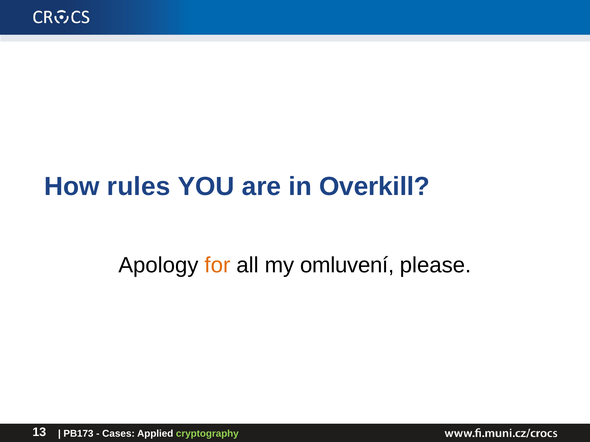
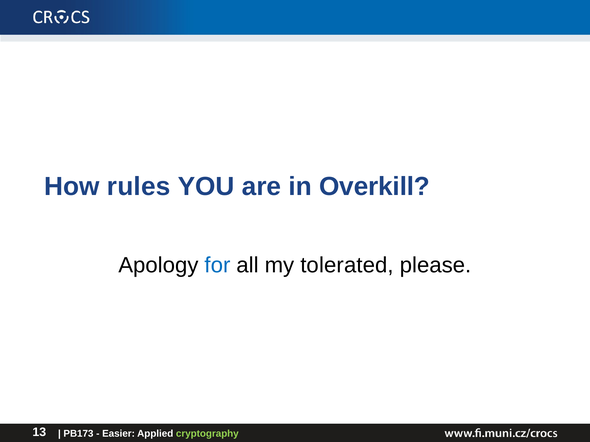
for colour: orange -> blue (217, 266)
omluvení: omluvení -> tolerated (347, 266)
Cases: Cases -> Easier (119, 434)
